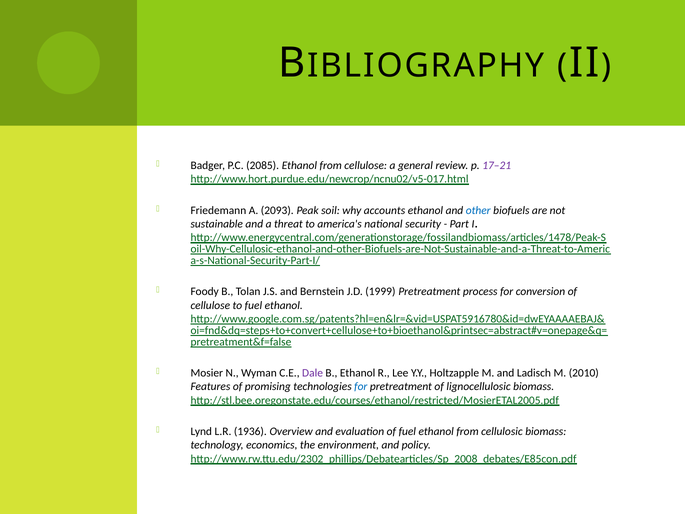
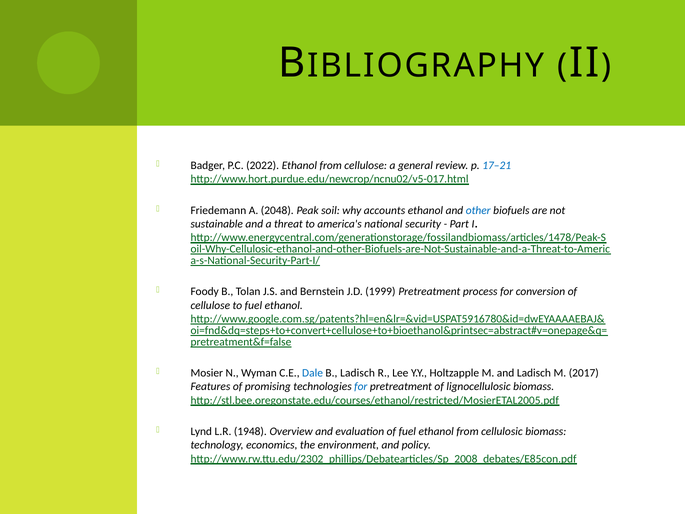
2085: 2085 -> 2022 (263, 165)
17–21 colour: purple -> blue (497, 165)
2093: 2093 -> 2048 (277, 210)
Dale colour: purple -> blue (313, 373)
B Ethanol: Ethanol -> Ladisch (358, 373)
2010: 2010 -> 2017 (584, 373)
1936: 1936 -> 1948 (250, 431)
